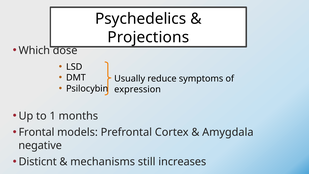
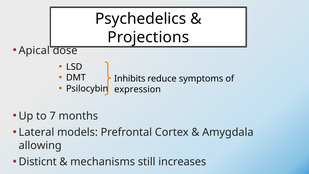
Which: Which -> Apical (34, 50)
Usually: Usually -> Inhibits (130, 78)
1: 1 -> 7 (53, 116)
Frontal: Frontal -> Lateral (36, 132)
negative: negative -> allowing (40, 145)
